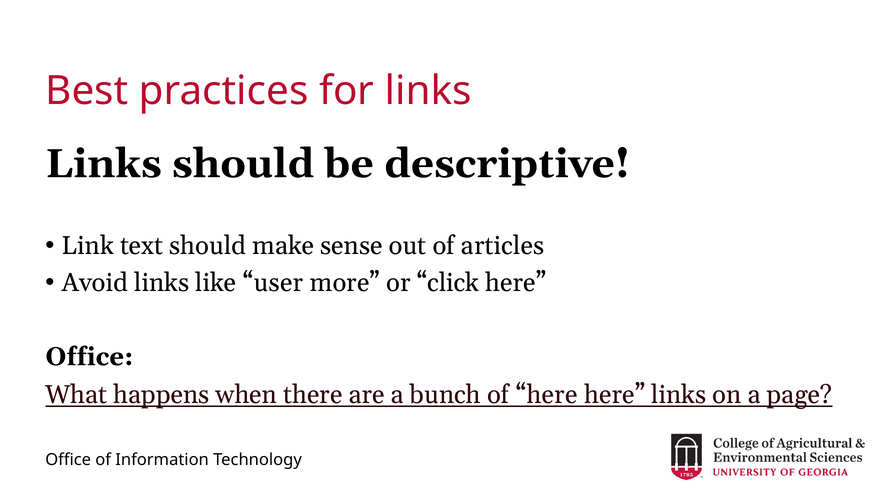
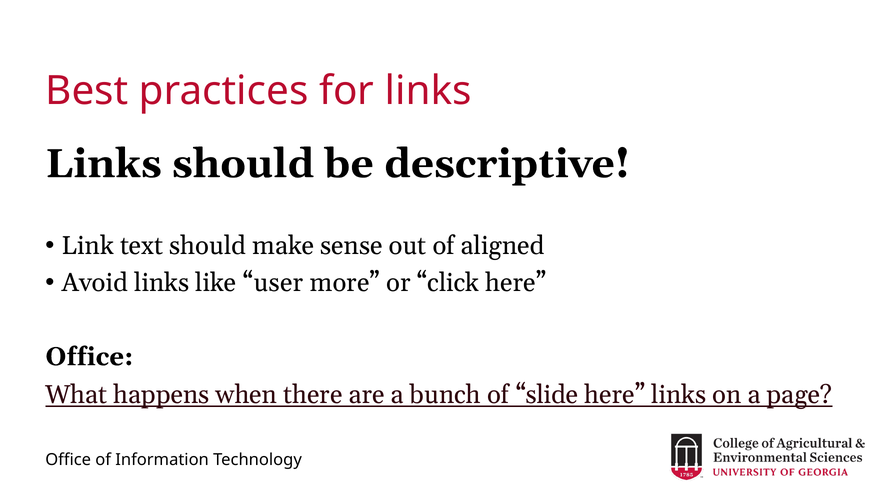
articles: articles -> aligned (503, 246)
of here: here -> slide (547, 395)
